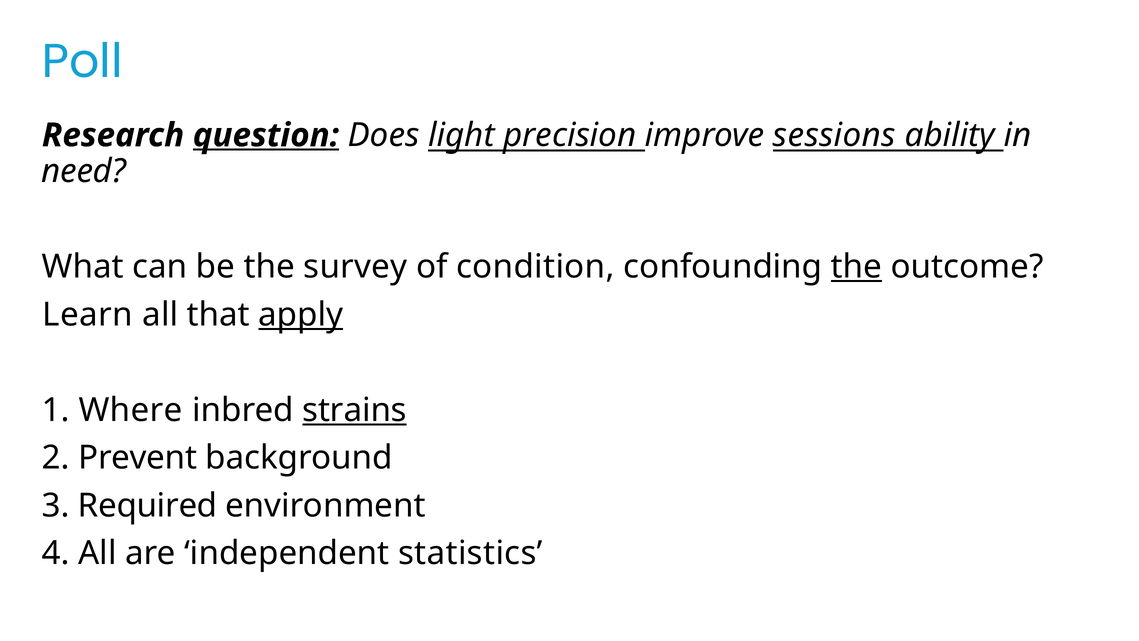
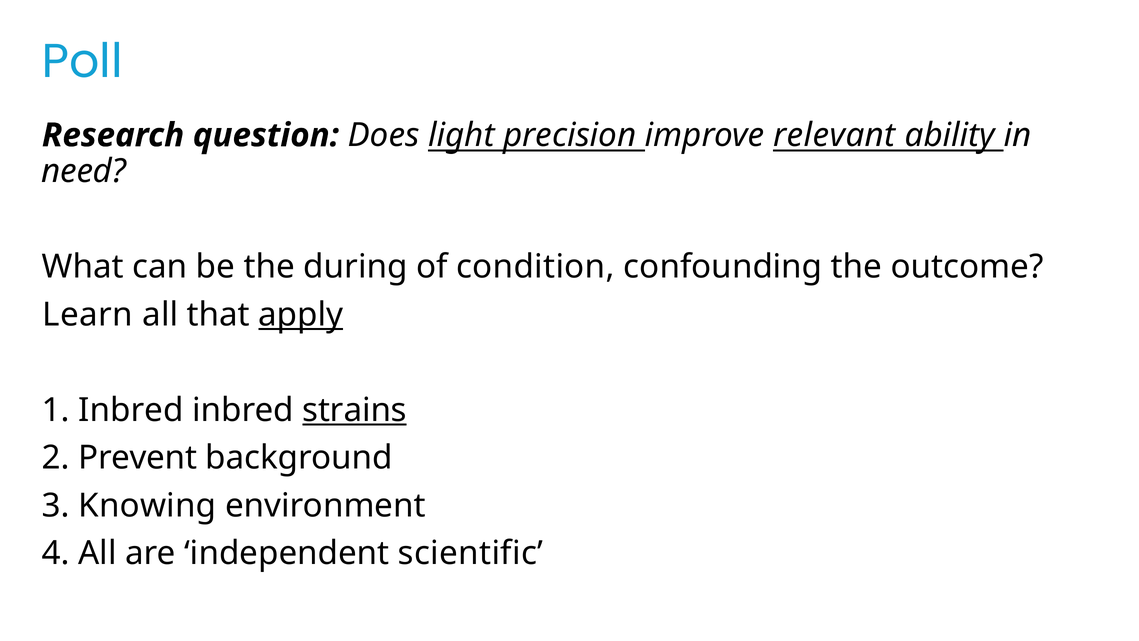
question underline: present -> none (266, 135)
sessions: sessions -> relevant (834, 135)
survey: survey -> during (355, 267)
the underline: present -> none (857, 267)
1 Where: Where -> Inbred (131, 410)
Required: Required -> Knowing (147, 505)
statistics: statistics -> scientific (470, 553)
